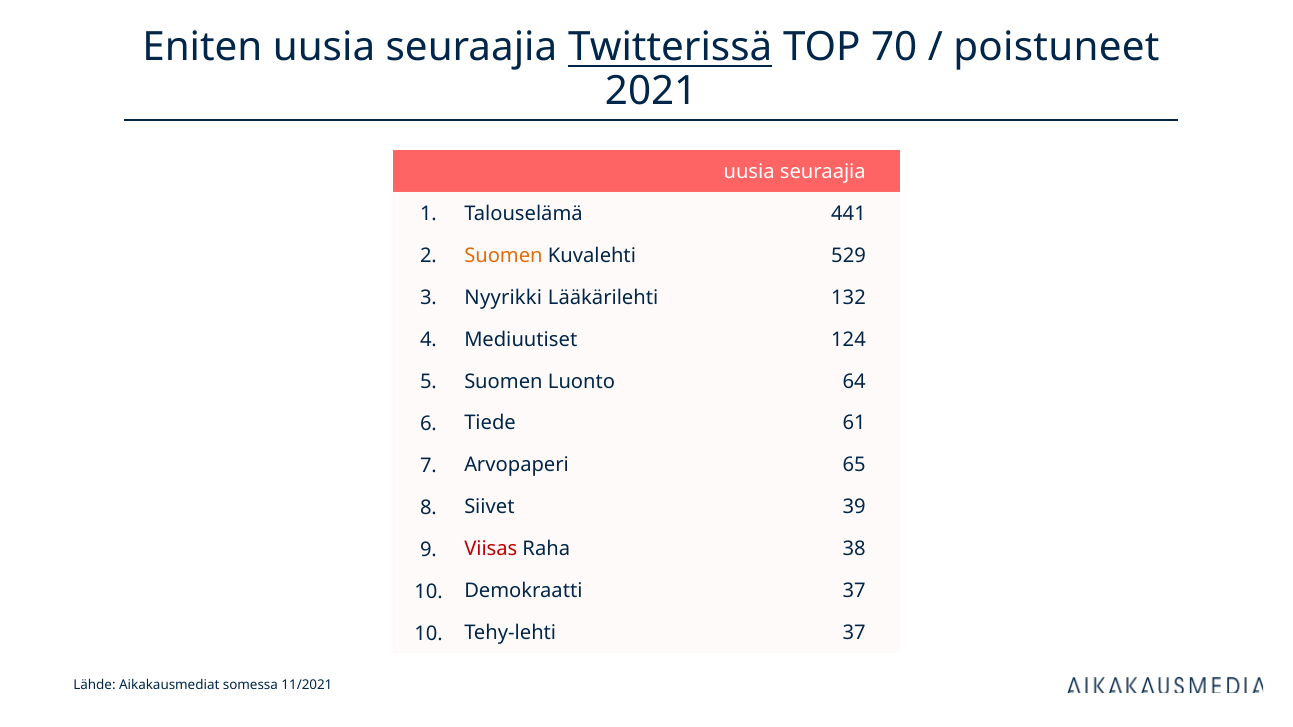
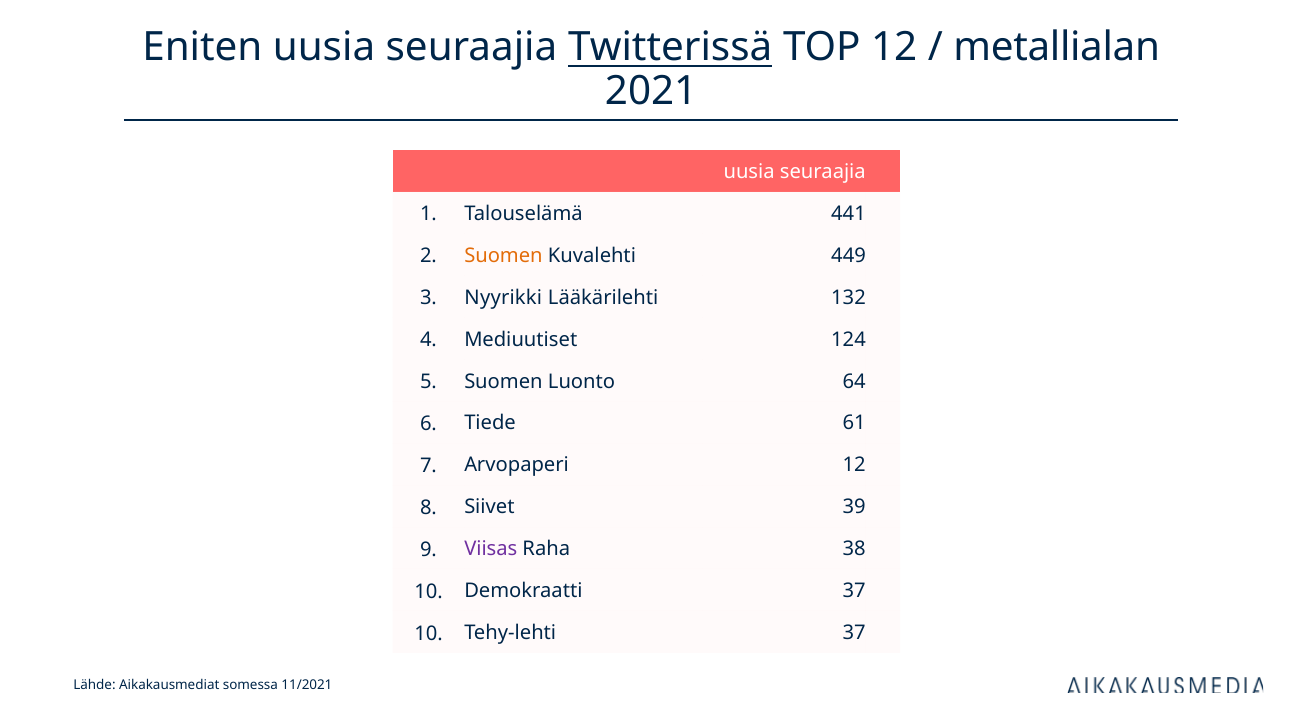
TOP 70: 70 -> 12 (894, 48)
poistuneet: poistuneet -> metallialan (1057, 48)
529: 529 -> 449 (849, 256)
Arvopaperi 65: 65 -> 12 (854, 465)
Viisas colour: red -> purple (491, 549)
